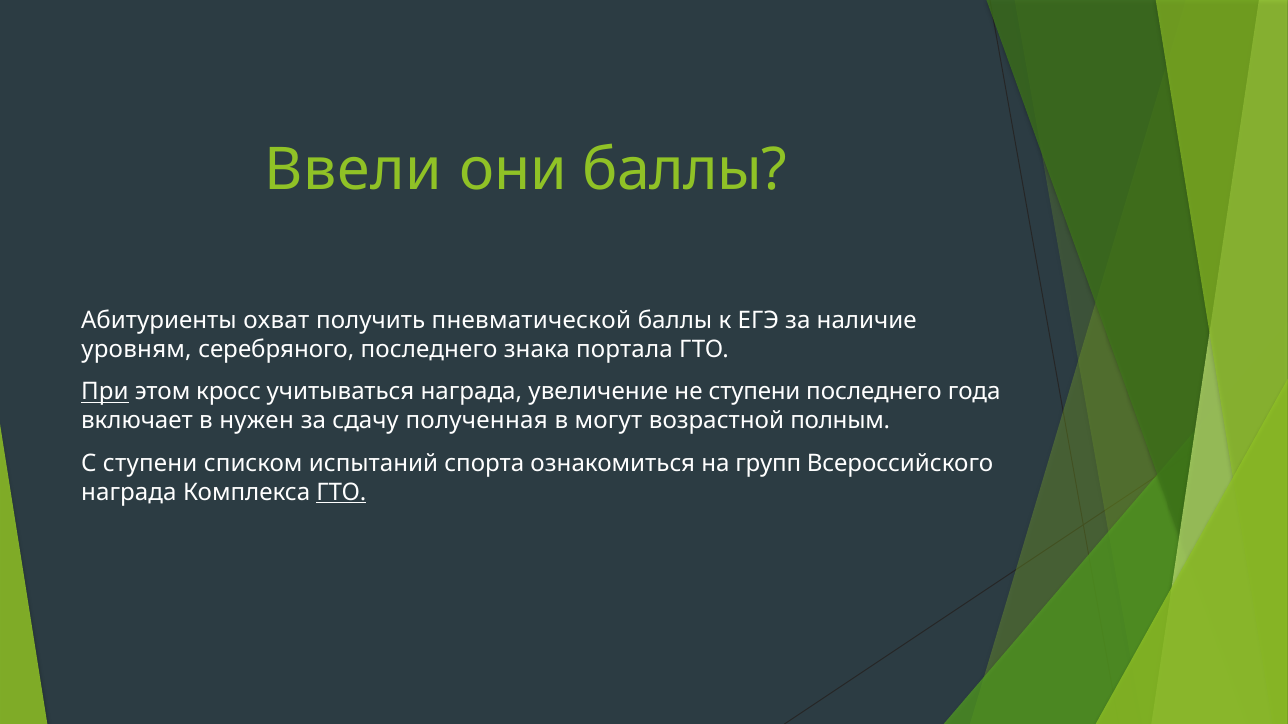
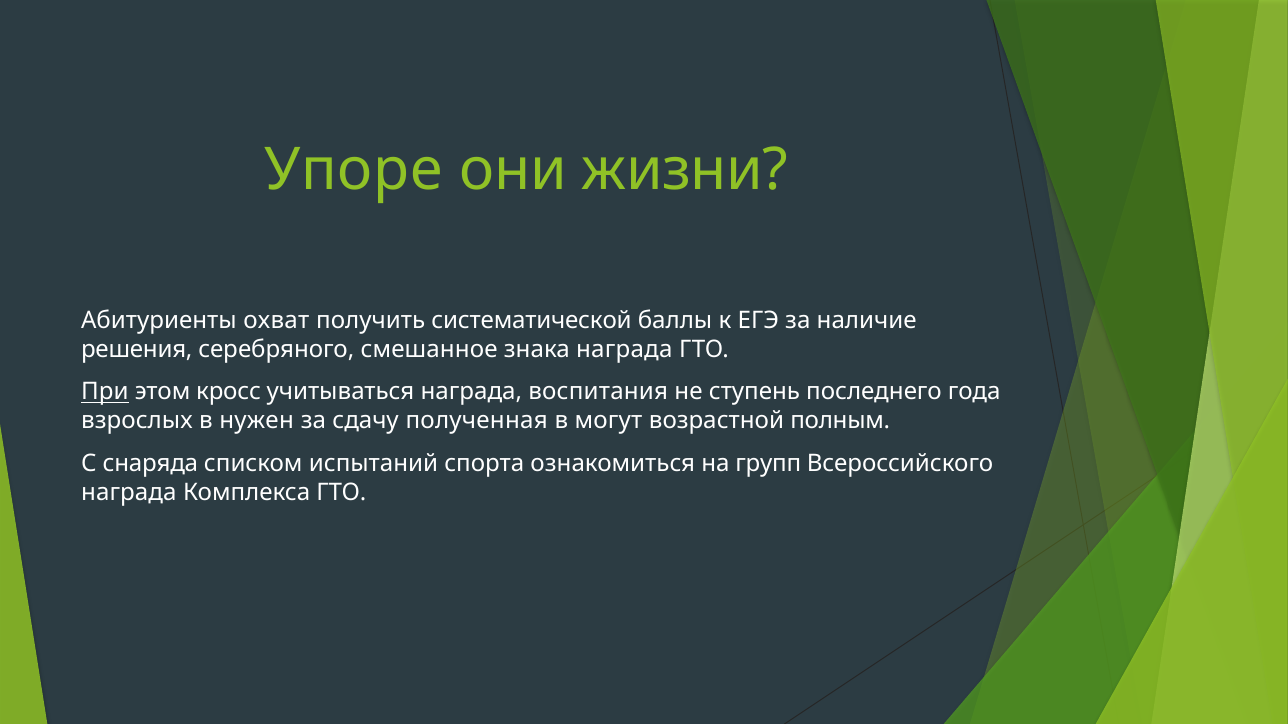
Ввели: Ввели -> Упоре (354, 171)
они баллы: баллы -> жизни (685, 171)
пневматической: пневматической -> систематической (532, 321)
уровням: уровням -> решения (137, 350)
серебряного последнего: последнего -> смешанное (429, 350)
знака портала: портала -> награда (624, 350)
увеличение: увеличение -> воспитания (598, 392)
не ступени: ступени -> ступень (754, 392)
включает: включает -> взрослых (137, 421)
С ступени: ступени -> снаряда (150, 464)
ГТО underline: present -> none (341, 492)
